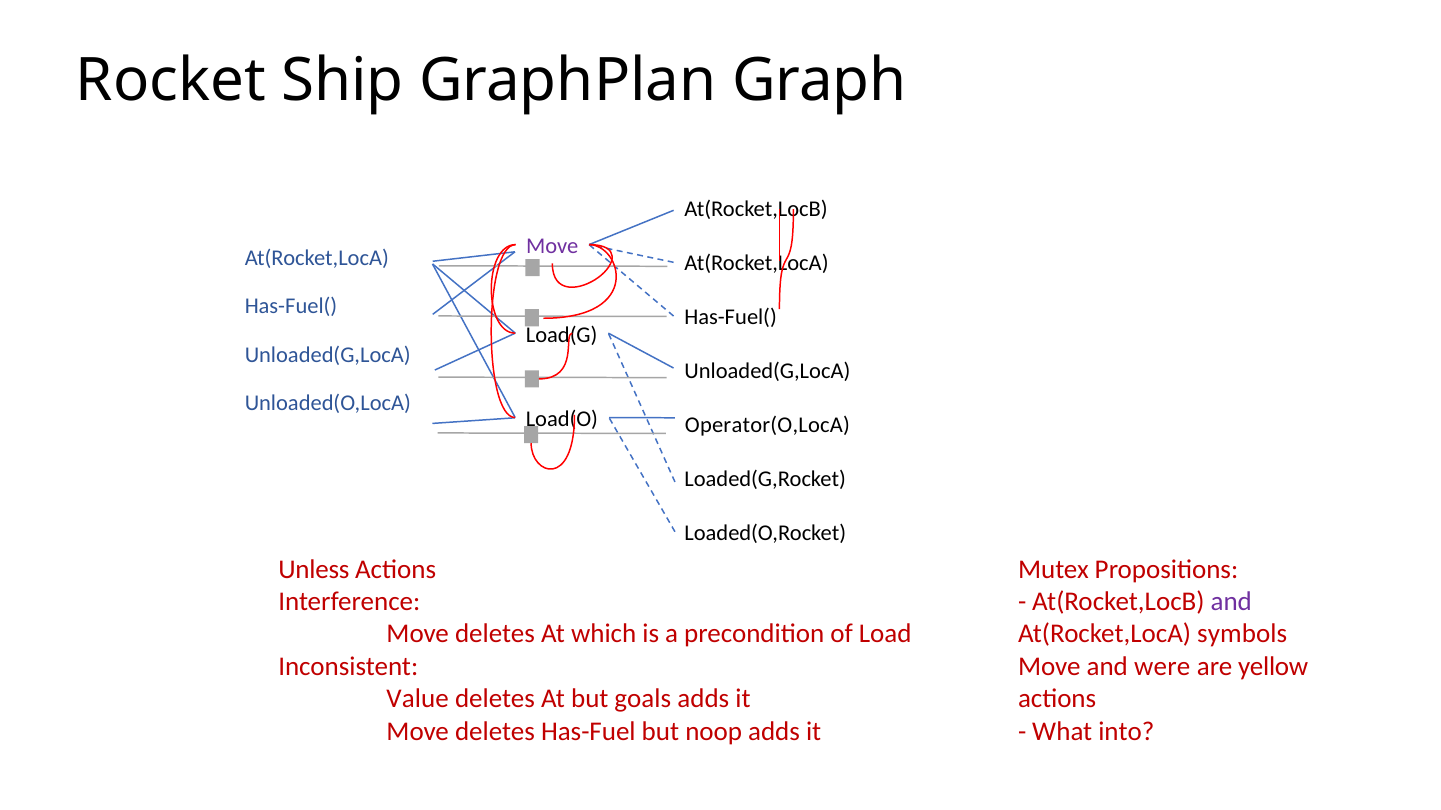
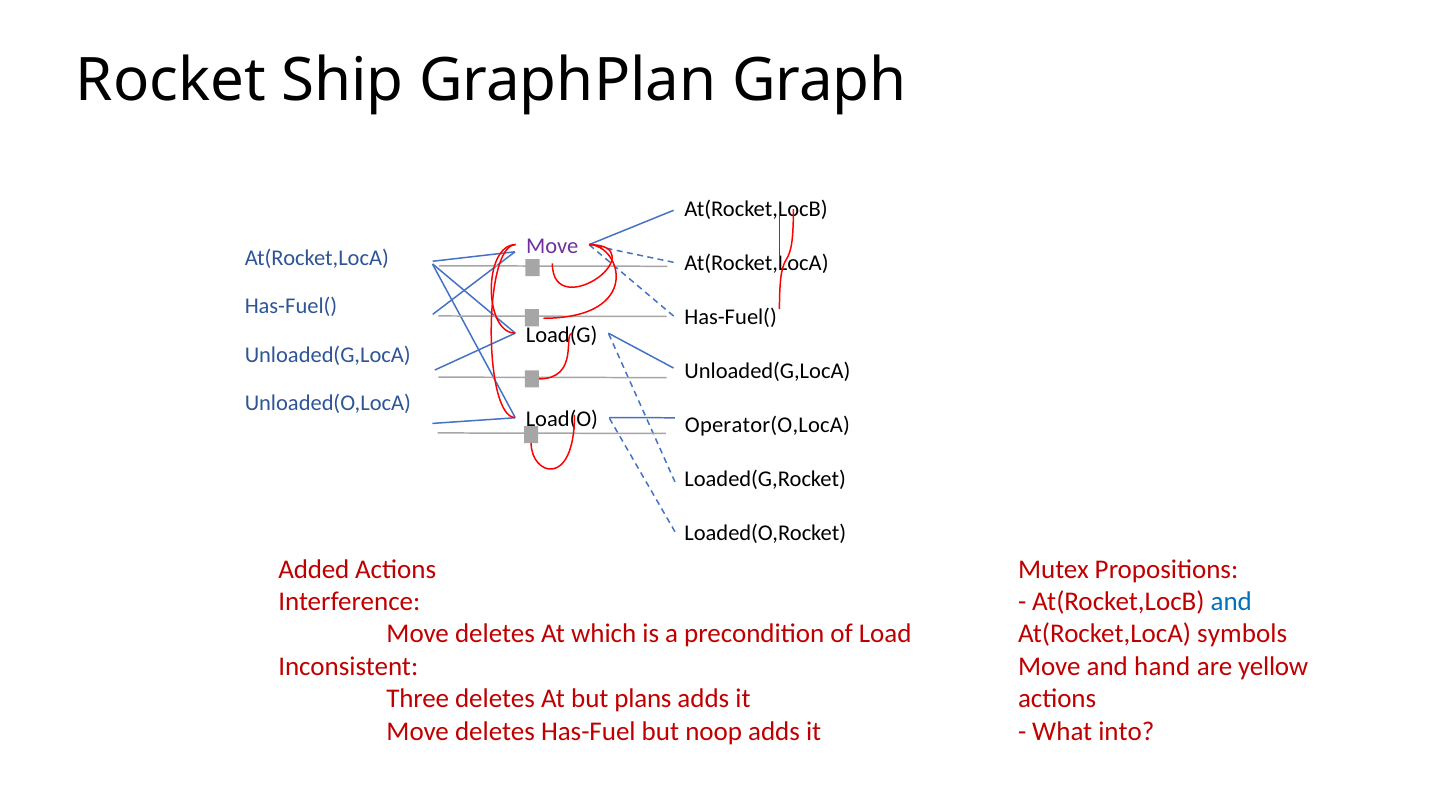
Unless: Unless -> Added (314, 569)
and colour: purple -> blue (1231, 602)
were: were -> hand (1162, 667)
Value: Value -> Three (418, 699)
goals: goals -> plans (643, 699)
